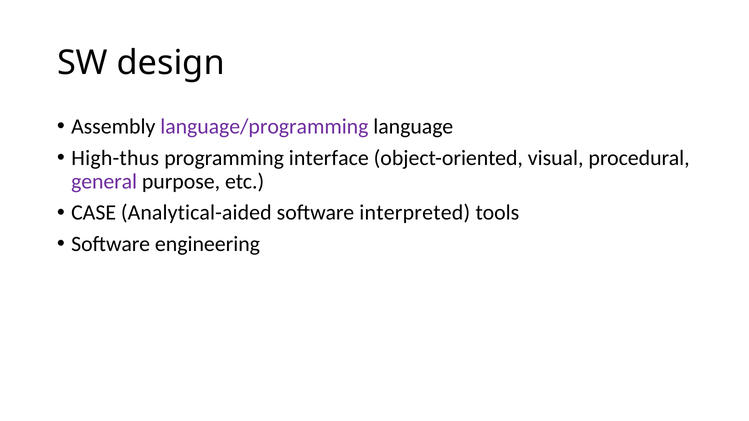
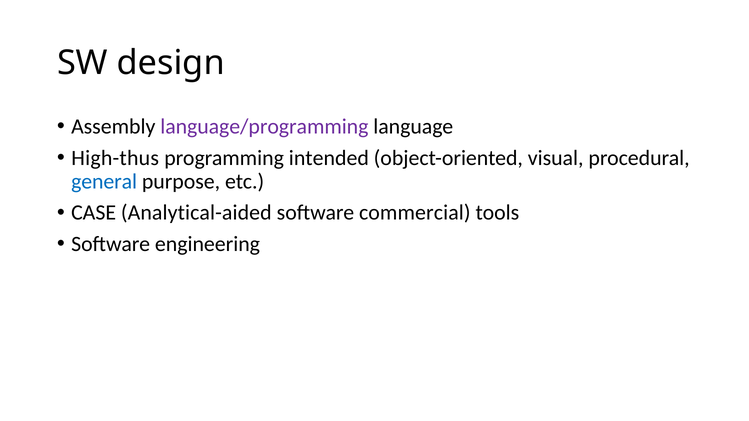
interface: interface -> intended (329, 158)
general colour: purple -> blue (104, 182)
interpreted: interpreted -> commercial (415, 213)
